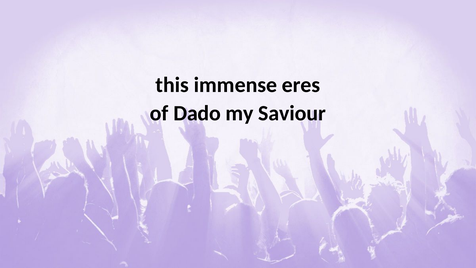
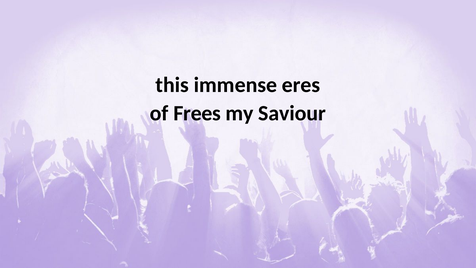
Dado: Dado -> Frees (197, 113)
